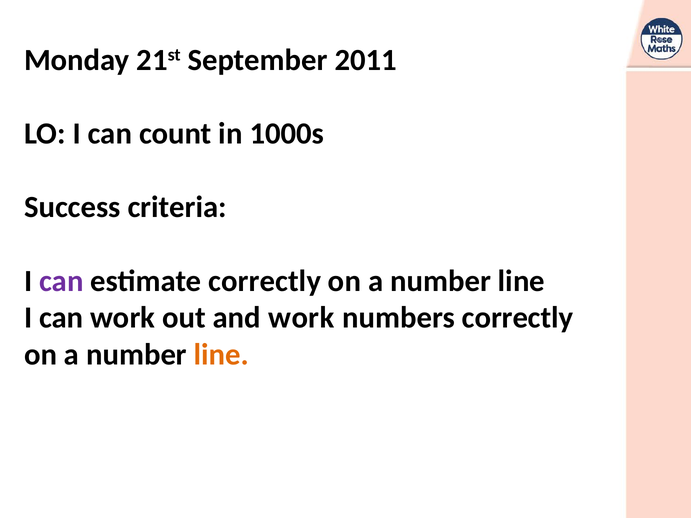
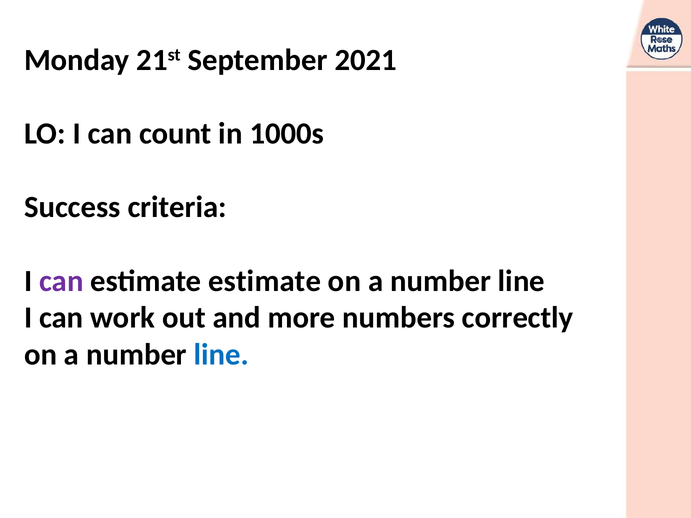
2011: 2011 -> 2021 (366, 60)
estimate correctly: correctly -> estimate (265, 281)
and work: work -> more (302, 318)
line colour: orange -> blue (221, 355)
